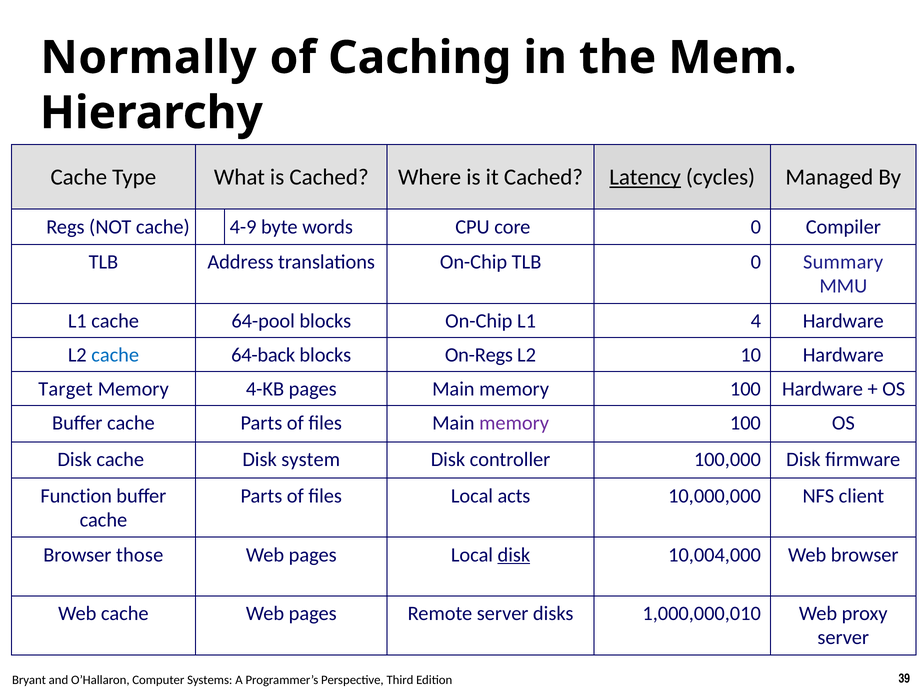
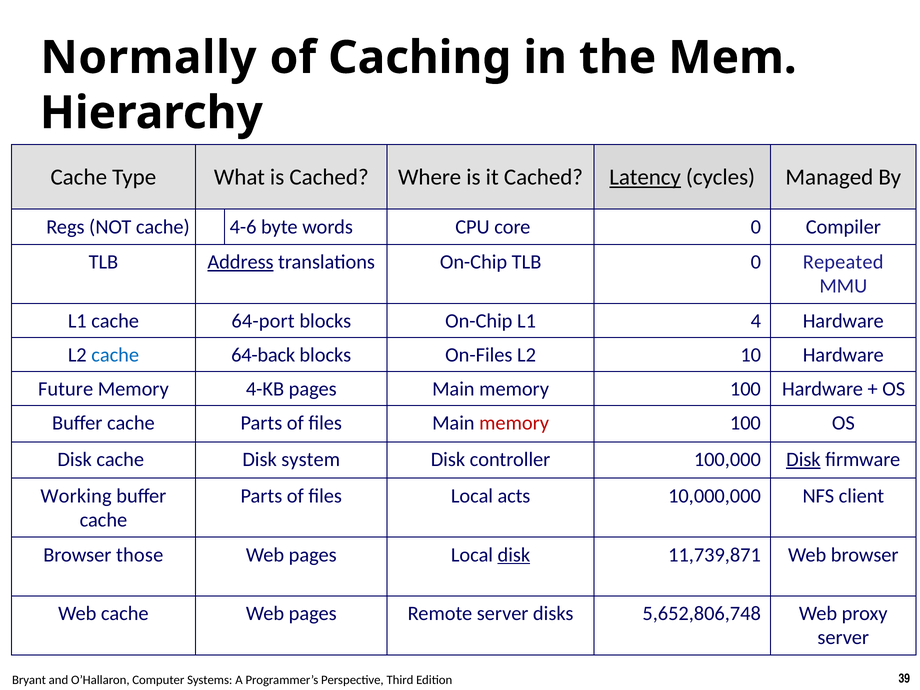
4-9: 4-9 -> 4-6 (243, 227)
Summary: Summary -> Repeated (843, 262)
Address underline: none -> present (241, 262)
64-pool: 64-pool -> 64-port (263, 321)
On-Regs: On-Regs -> On-Files (479, 355)
Target: Target -> Future (66, 389)
memory colour: purple -> red (514, 423)
Disk underline: none -> present (803, 459)
Function: Function -> Working (76, 496)
10,004,000: 10,004,000 -> 11,739,871 (715, 555)
1,000,000,010: 1,000,000,010 -> 5,652,806,748 (702, 614)
